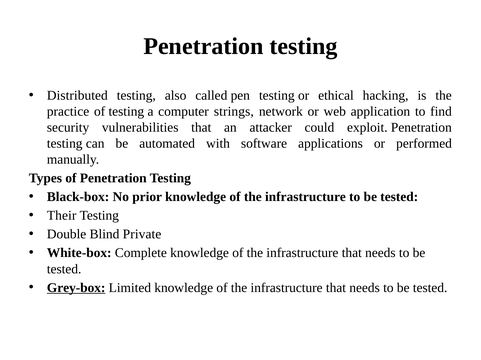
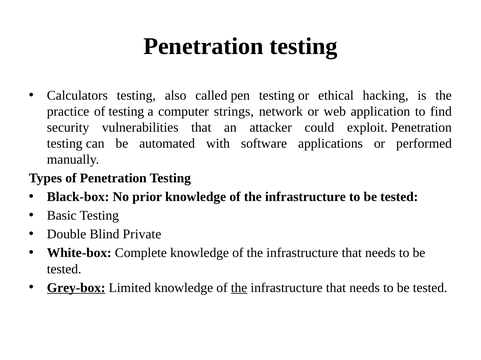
Distributed: Distributed -> Calculators (77, 96)
Their: Their -> Basic (62, 216)
the underline: none -> present (239, 288)
